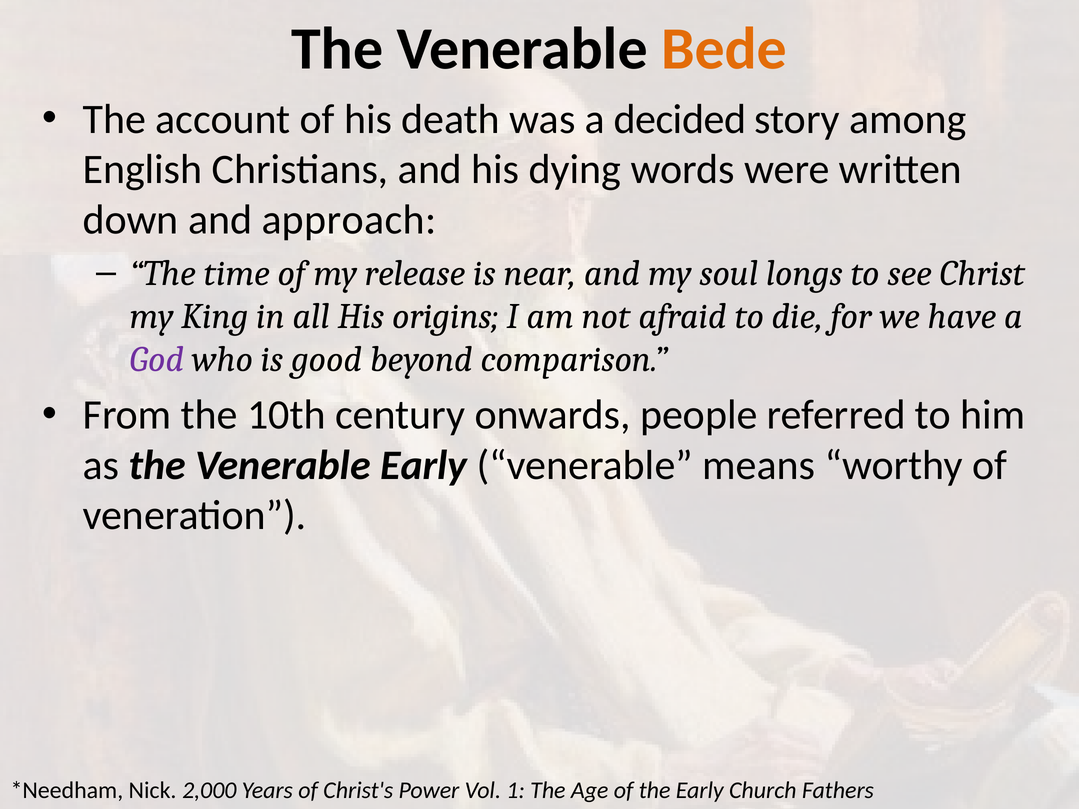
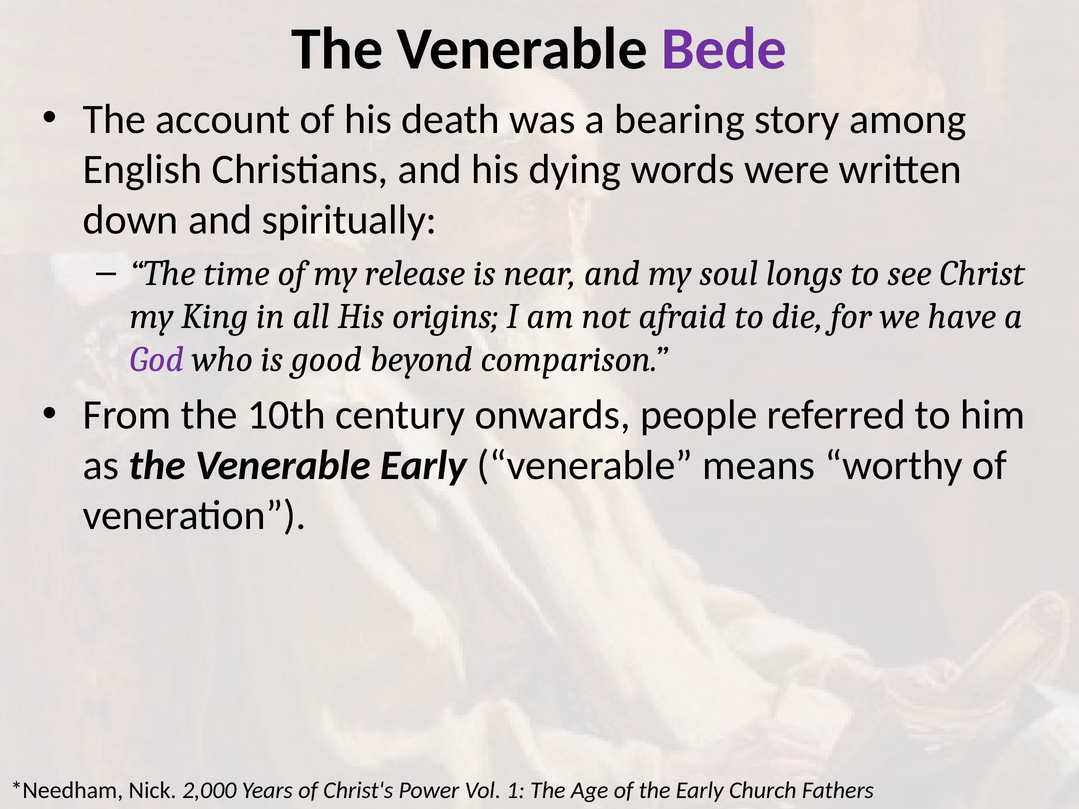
Bede colour: orange -> purple (724, 49)
decided: decided -> bearing (680, 119)
approach: approach -> spiritually (349, 220)
